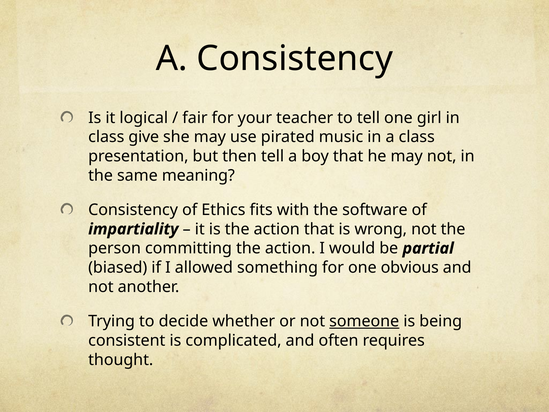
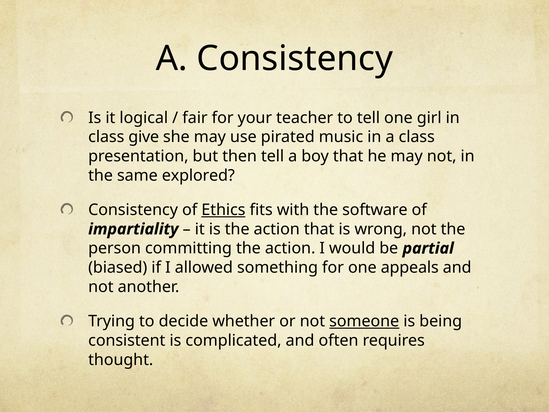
meaning: meaning -> explored (198, 175)
Ethics underline: none -> present (223, 210)
obvious: obvious -> appeals (410, 267)
